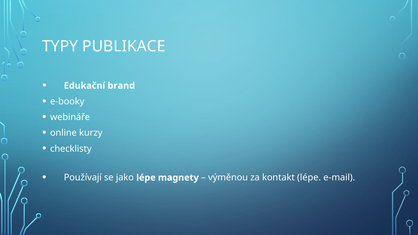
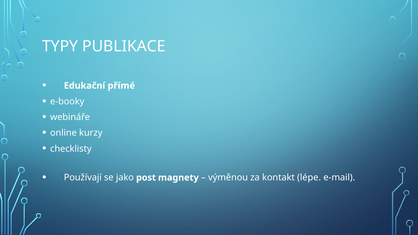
brand: brand -> přímé (121, 86)
jako lépe: lépe -> post (146, 178)
